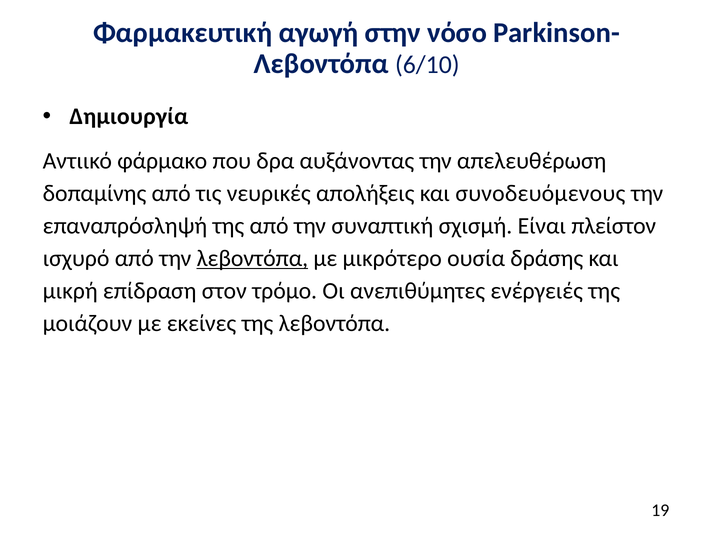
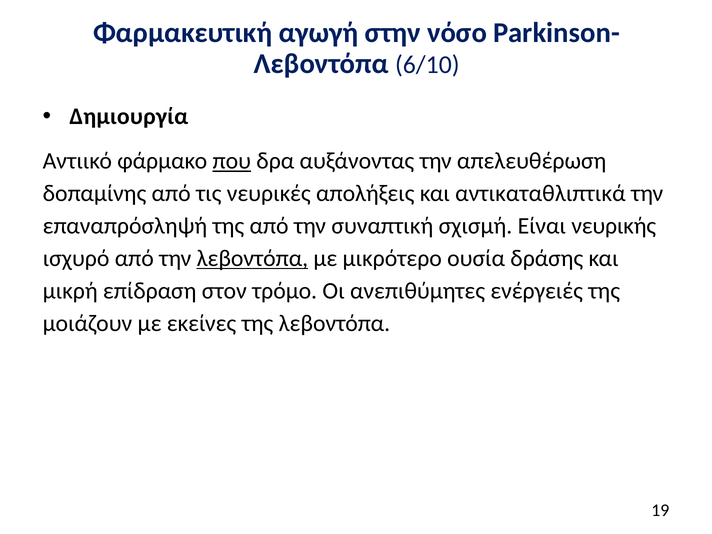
που underline: none -> present (232, 161)
συνοδευόμενους: συνοδευόμενους -> αντικαταθλιπτικά (540, 193)
πλείστον: πλείστον -> νευρικής (614, 226)
